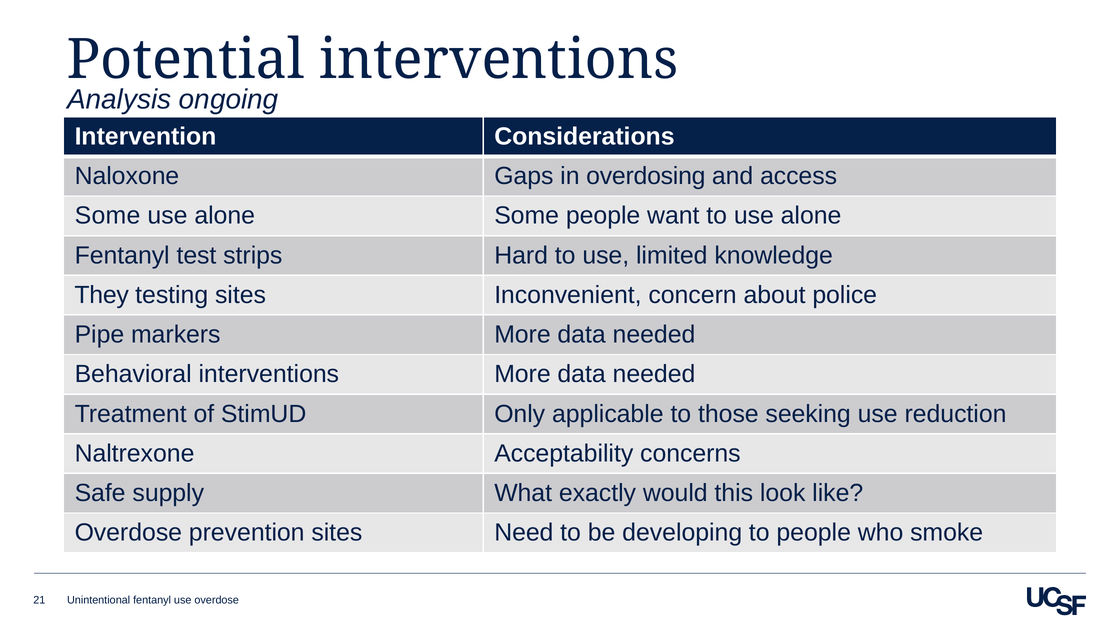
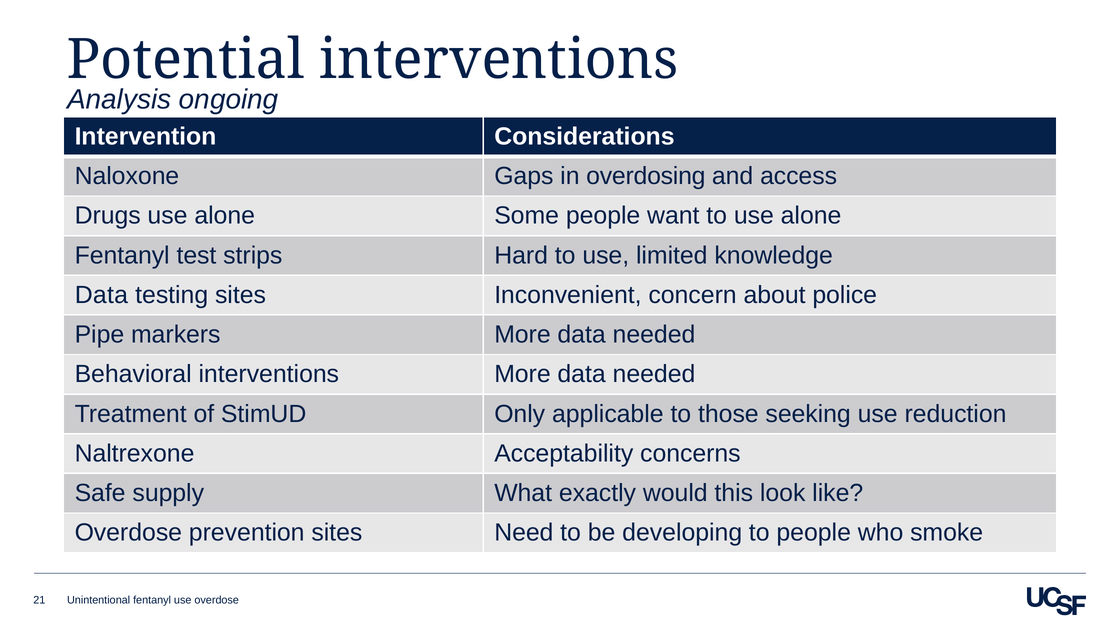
Some: Some -> Drugs (108, 216)
They: They -> Data (101, 295)
